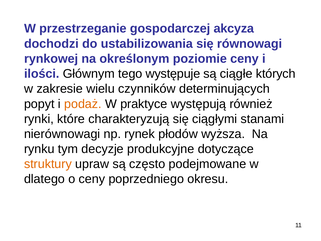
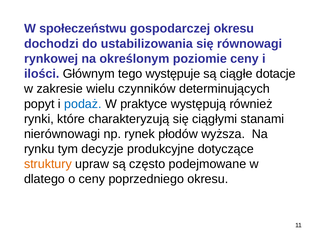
przestrzeganie: przestrzeganie -> społeczeństwu (83, 28)
gospodarczej akcyza: akcyza -> okresu (234, 28)
których: których -> dotacje (276, 74)
podaż colour: orange -> blue (83, 104)
